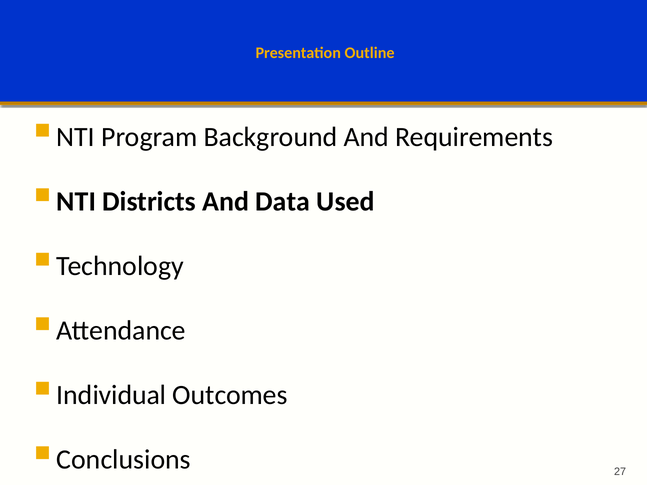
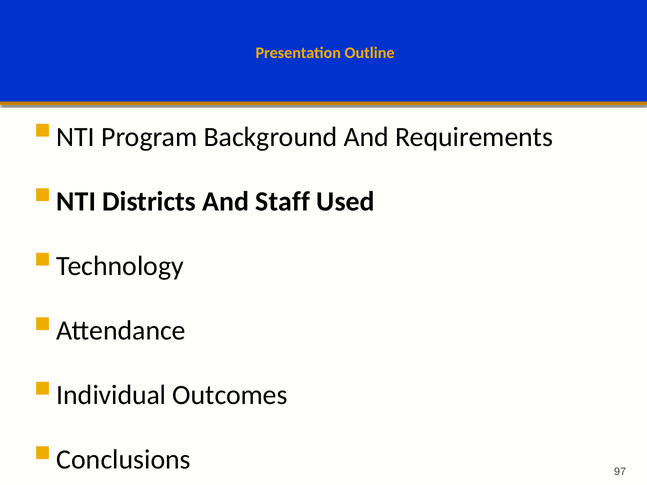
Data: Data -> Staff (283, 202)
27: 27 -> 97 (620, 472)
